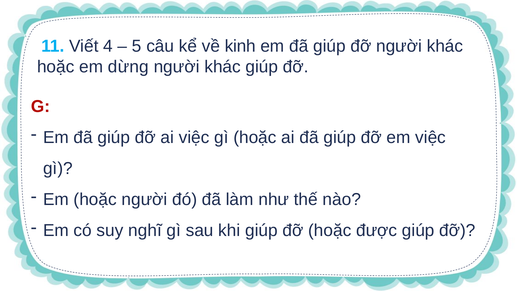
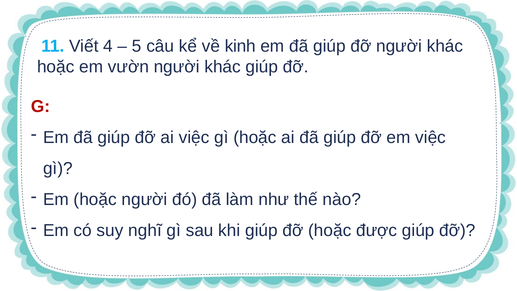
dừng: dừng -> vườn (128, 67)
